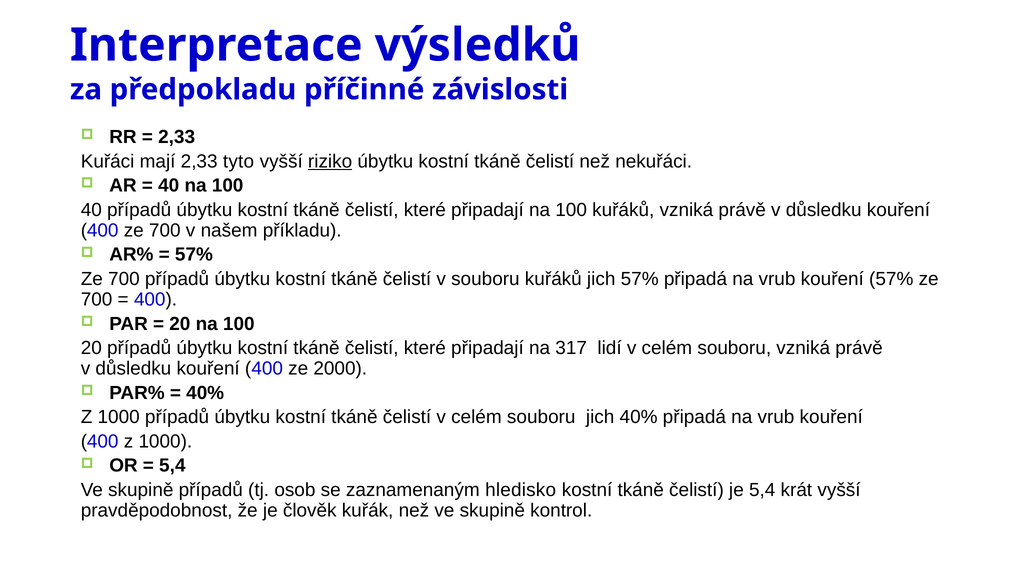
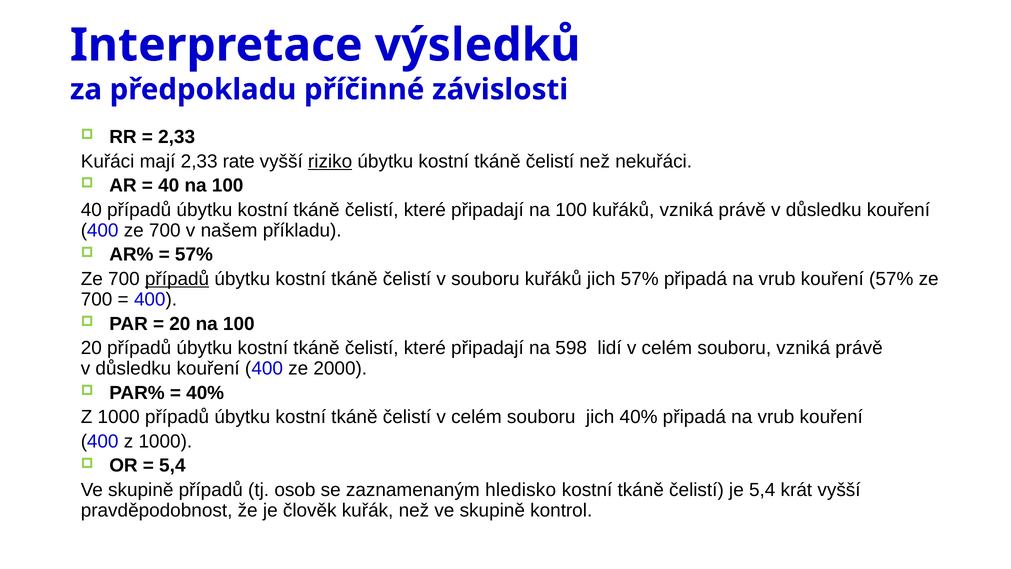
tyto: tyto -> rate (239, 161)
případů underline: none -> present (177, 279)
317: 317 -> 598 (571, 348)
